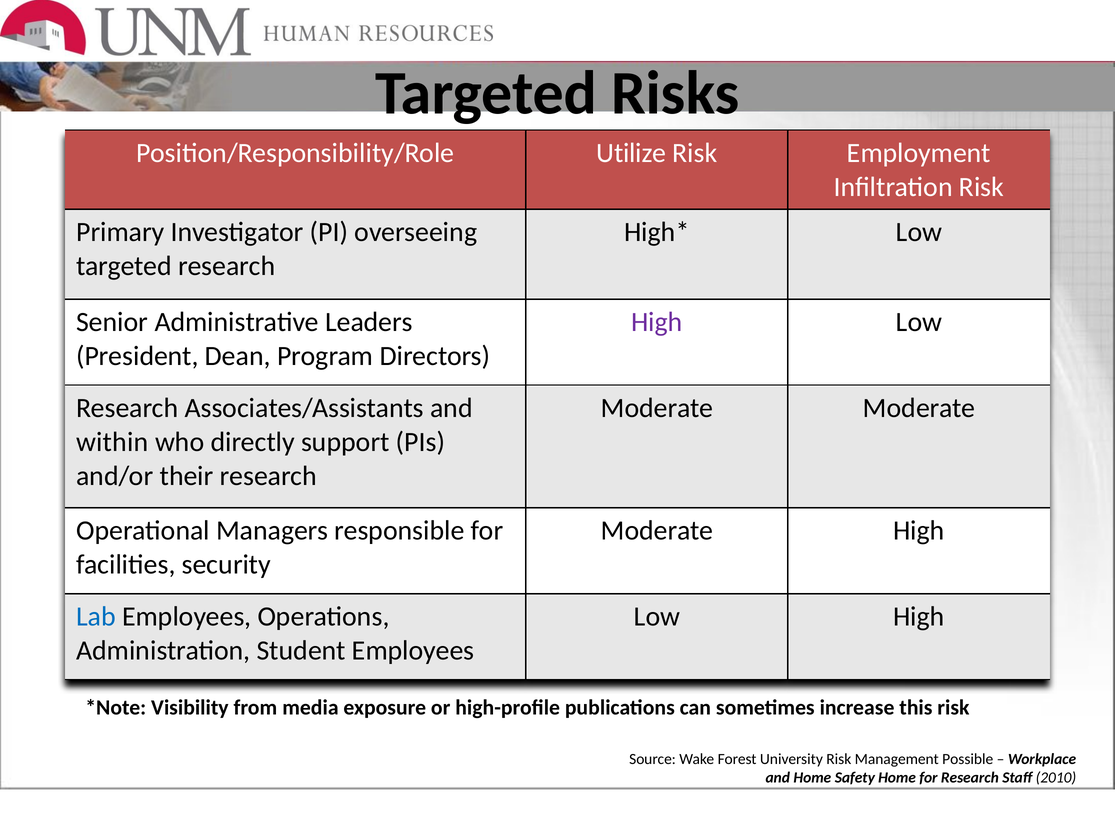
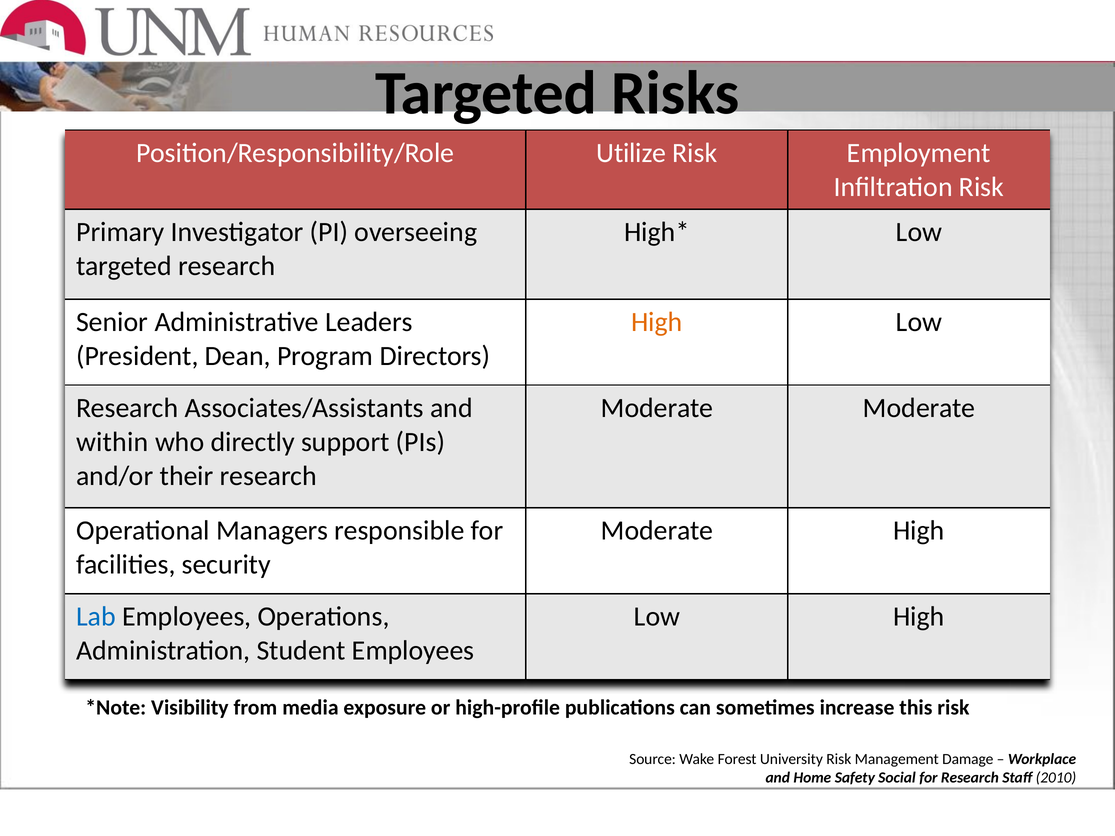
High colour: purple -> orange (657, 322)
Possible: Possible -> Damage (968, 759)
Safety Home: Home -> Social (897, 778)
